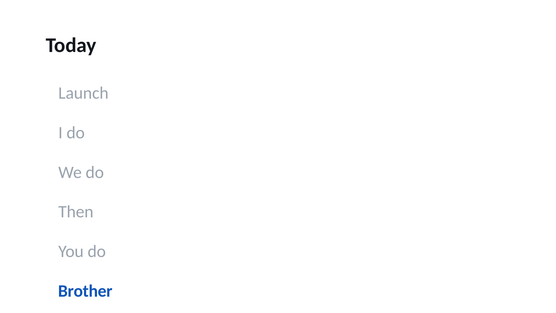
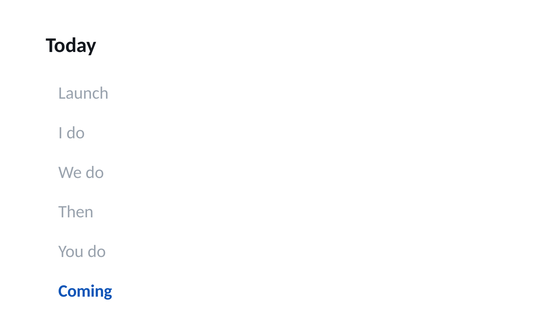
Brother: Brother -> Coming (85, 291)
